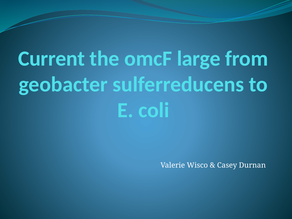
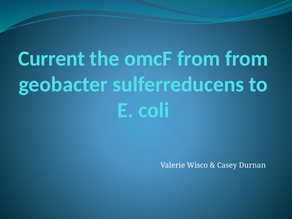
omcF large: large -> from (199, 59)
